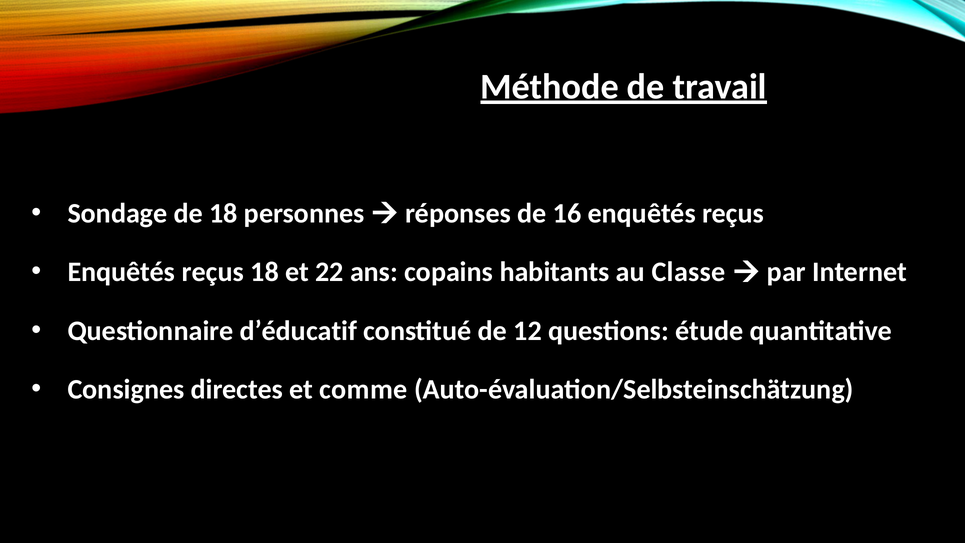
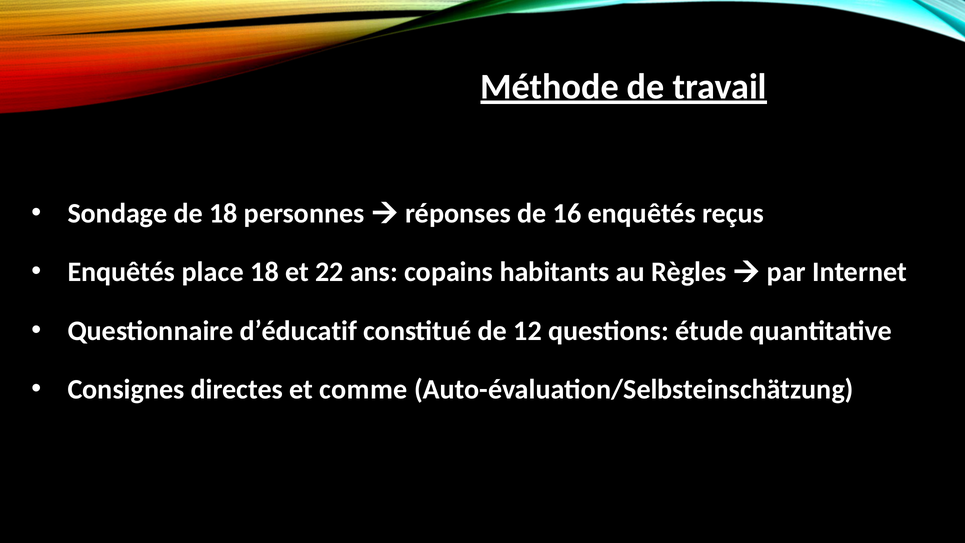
reçus: reçus -> place (213, 272)
Classe: Classe -> Règles (689, 272)
